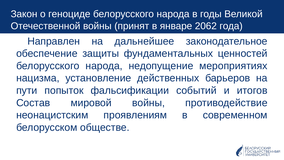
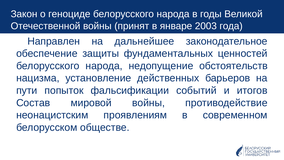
2062: 2062 -> 2003 (206, 26)
мероприятиях: мероприятиях -> обстоятельств (233, 66)
